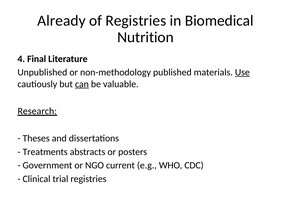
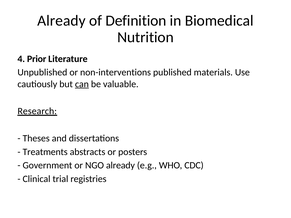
of Registries: Registries -> Definition (136, 21)
Final: Final -> Prior (37, 59)
non-methodology: non-methodology -> non-interventions (116, 72)
Use underline: present -> none (242, 72)
NGO current: current -> already (120, 166)
